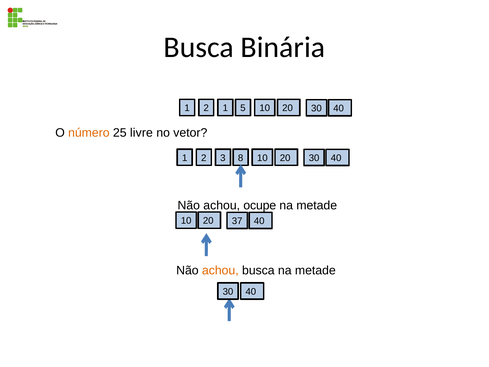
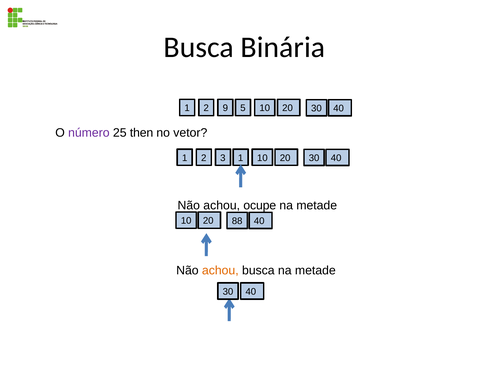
2 1: 1 -> 9 (225, 108)
número colour: orange -> purple (89, 133)
livre: livre -> then (142, 133)
3 8: 8 -> 1 (241, 158)
37: 37 -> 88 (237, 221)
